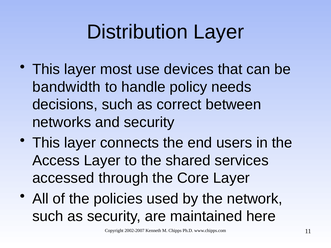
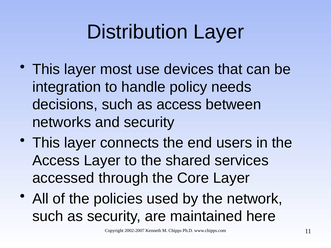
bandwidth: bandwidth -> integration (67, 87)
as correct: correct -> access (179, 105)
